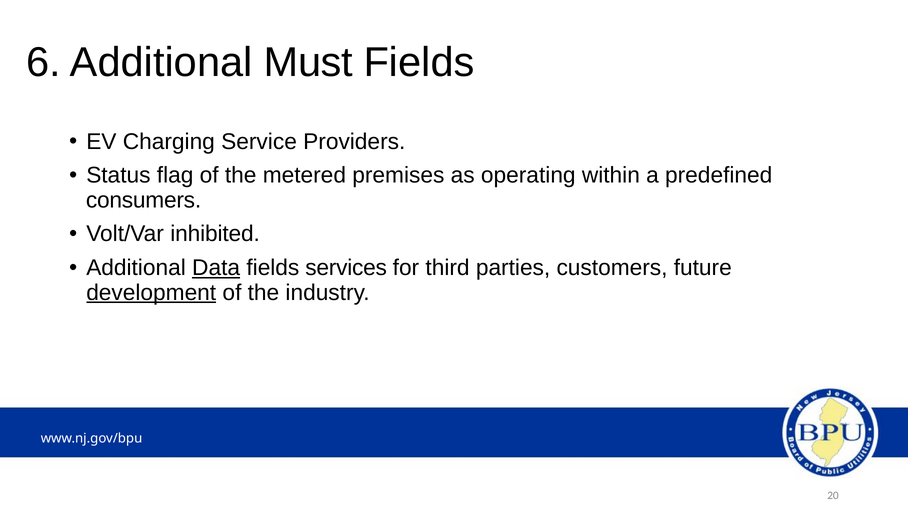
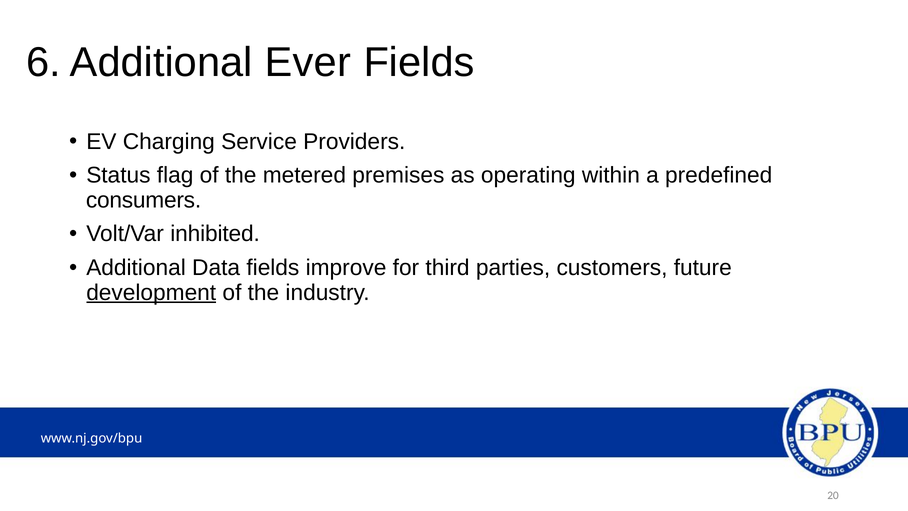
Must: Must -> Ever (308, 63)
Data underline: present -> none (216, 268)
services: services -> improve (346, 268)
